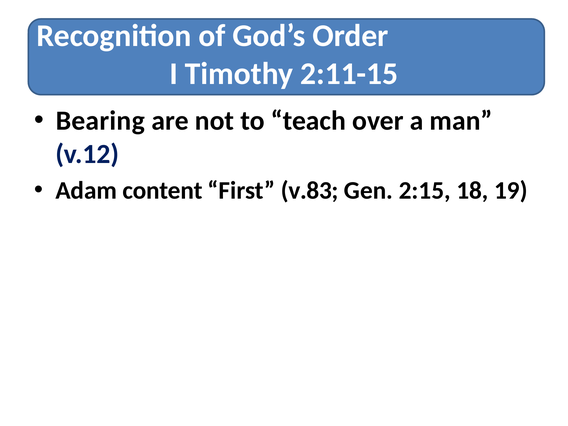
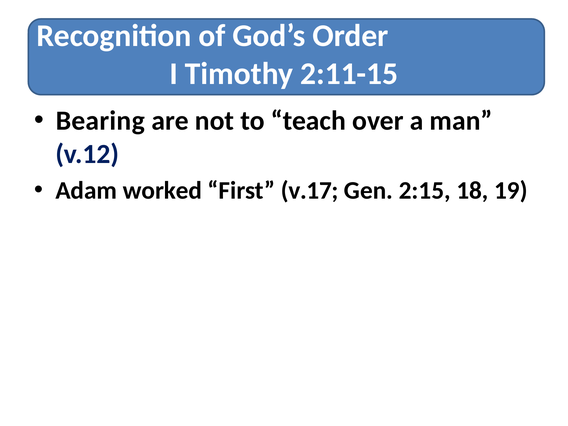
content: content -> worked (162, 191)
v.83: v.83 -> v.17 (310, 191)
